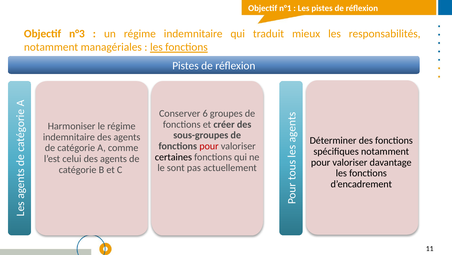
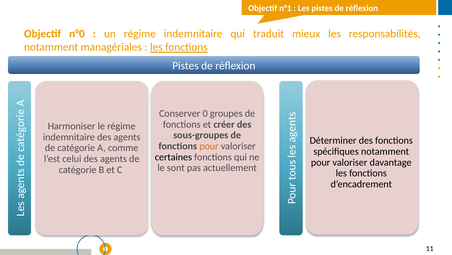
n°3: n°3 -> n°0 (77, 33)
6: 6 -> 0 (205, 113)
pour colour: red -> orange (209, 146)
